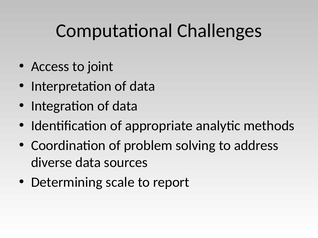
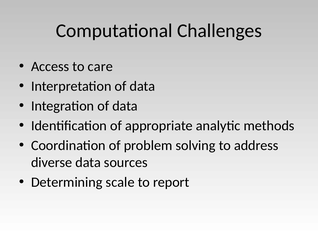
joint: joint -> care (100, 67)
